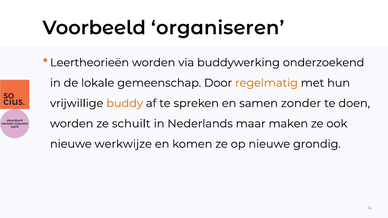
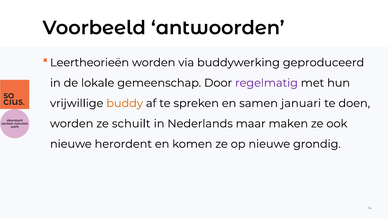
organiseren: organiseren -> antwoorden (218, 28)
onderzoekend: onderzoekend -> geproduceerd (324, 63)
regelmatig colour: orange -> purple (266, 83)
zonder: zonder -> januari (301, 103)
werkwijze: werkwijze -> herordent (123, 144)
